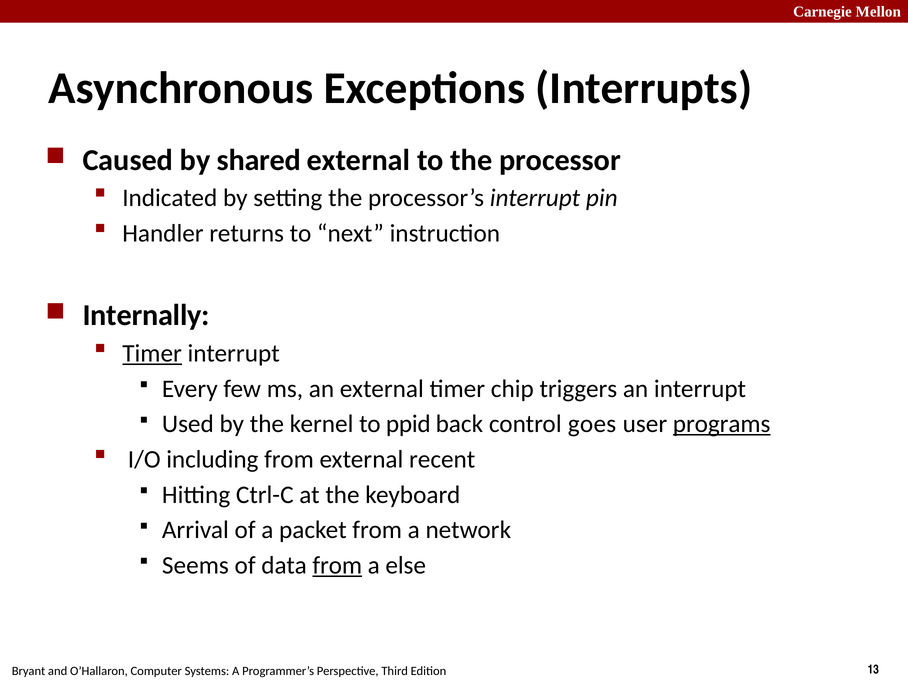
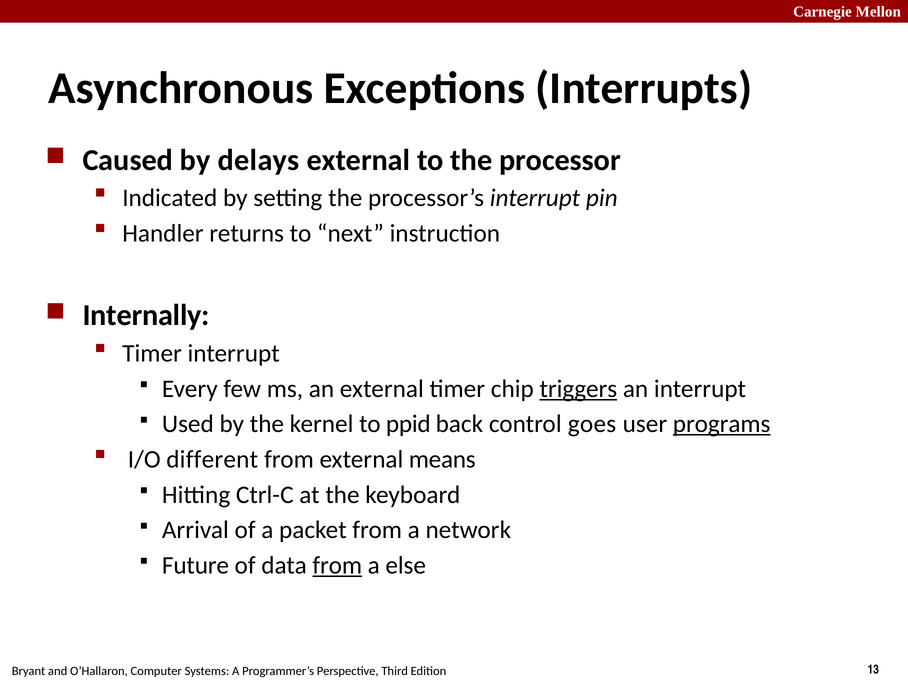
shared: shared -> delays (259, 160)
Timer underline: present -> none (152, 353)
triggers underline: none -> present (578, 389)
including: including -> different (212, 459)
recent: recent -> means (442, 459)
Seems: Seems -> Future (195, 565)
